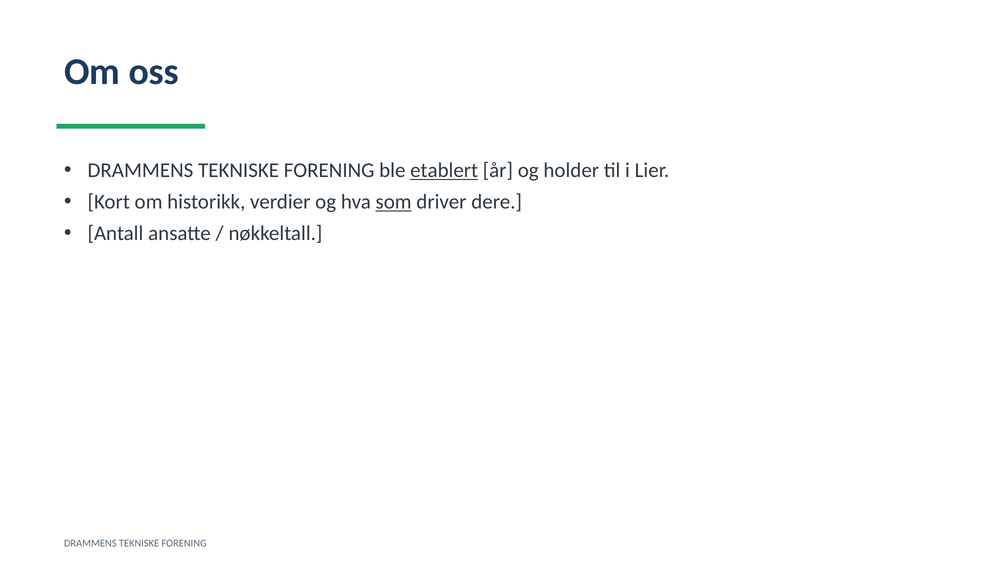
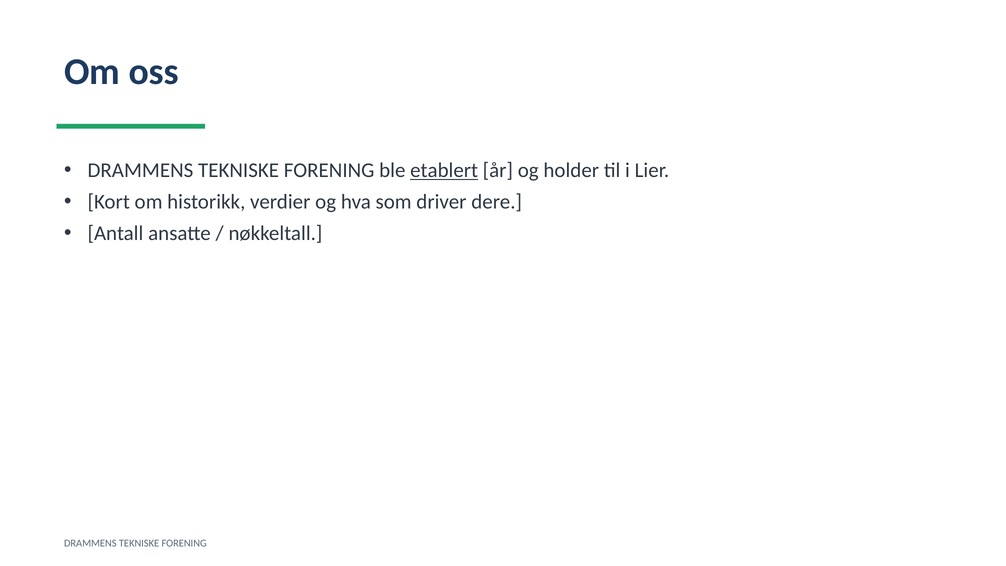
som underline: present -> none (394, 202)
